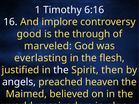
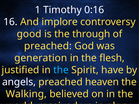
6:16: 6:16 -> 0:16 (94, 10)
marveled: marveled -> preached (48, 46)
everlasting: everlasting -> generation (41, 58)
the colour: white -> light blue (61, 70)
then: then -> have (112, 70)
Maimed: Maimed -> Walking (26, 94)
